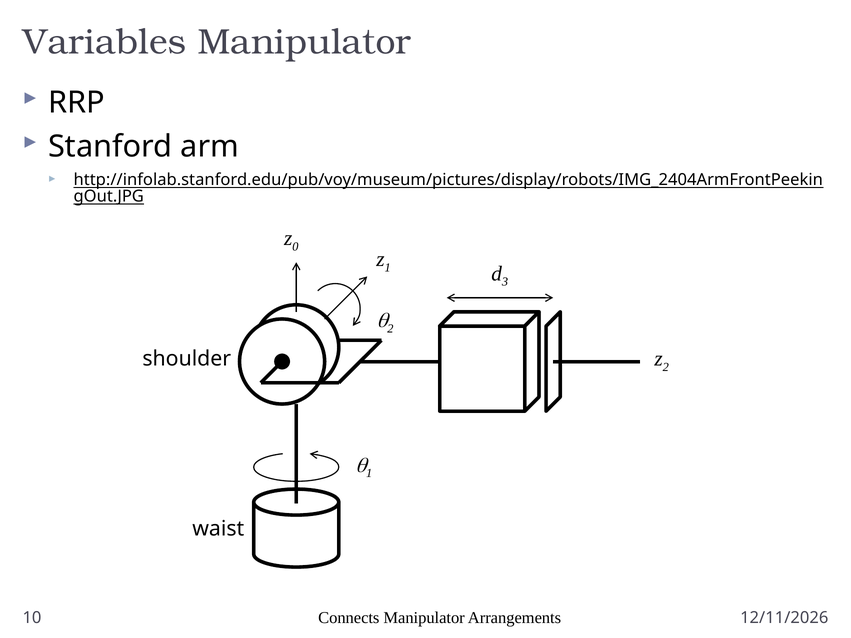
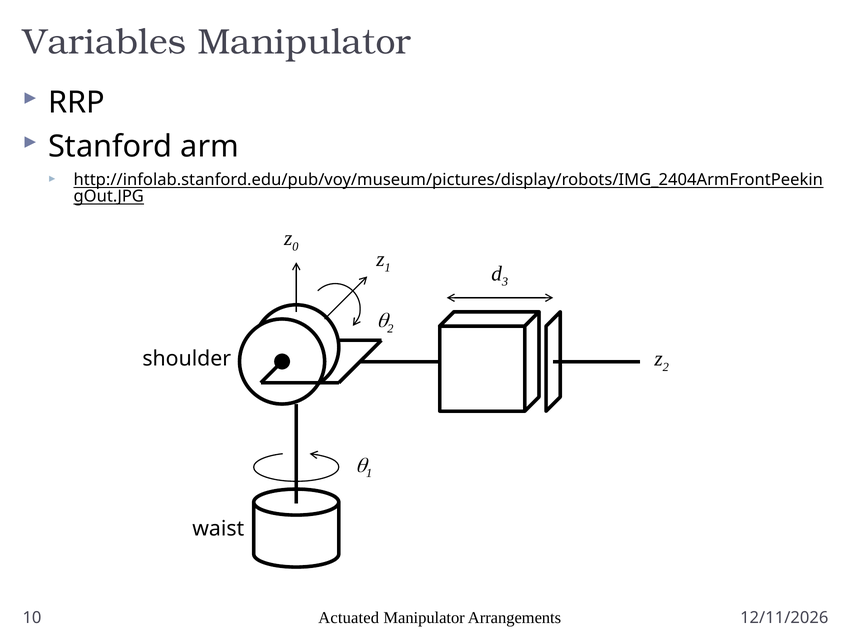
Connects: Connects -> Actuated (349, 618)
